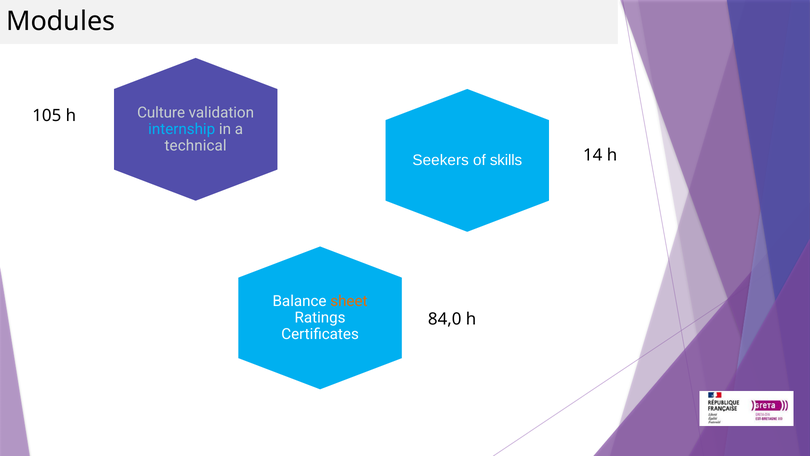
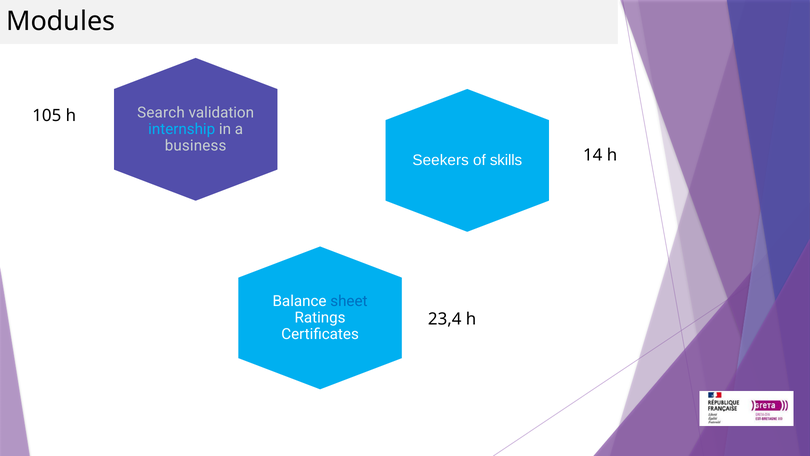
Culture: Culture -> Search (161, 113)
technical: technical -> business (196, 146)
sheet colour: orange -> blue (349, 301)
84,0: 84,0 -> 23,4 (445, 319)
